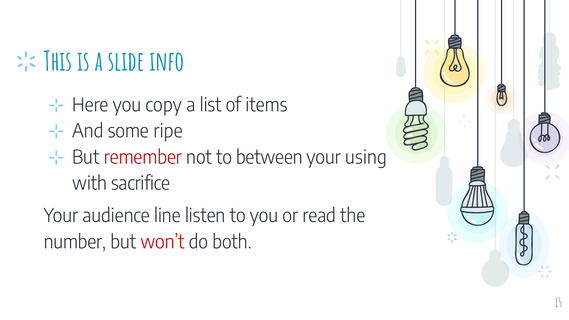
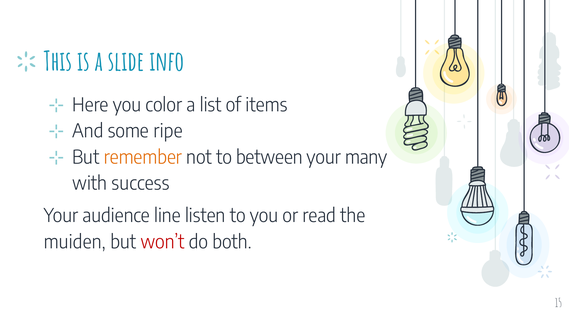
copy: copy -> color (164, 105)
remember colour: red -> orange (143, 157)
using: using -> many (366, 157)
sacrifice: sacrifice -> success (140, 184)
number: number -> muiden (75, 242)
